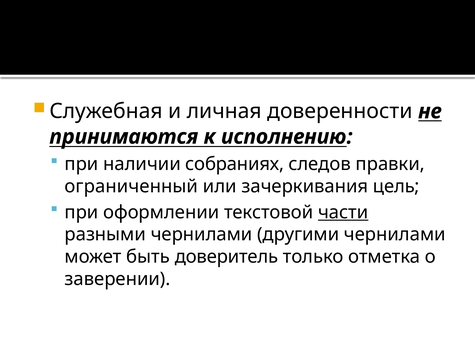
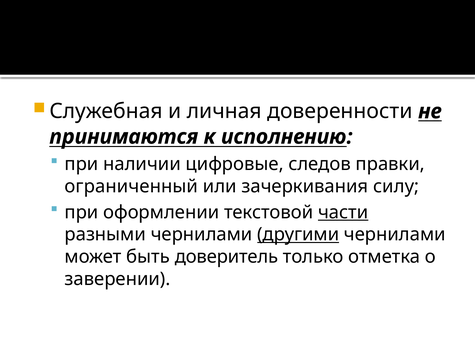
собраниях: собраниях -> цифровые (235, 164)
цель: цель -> силу (396, 186)
другими underline: none -> present (298, 234)
